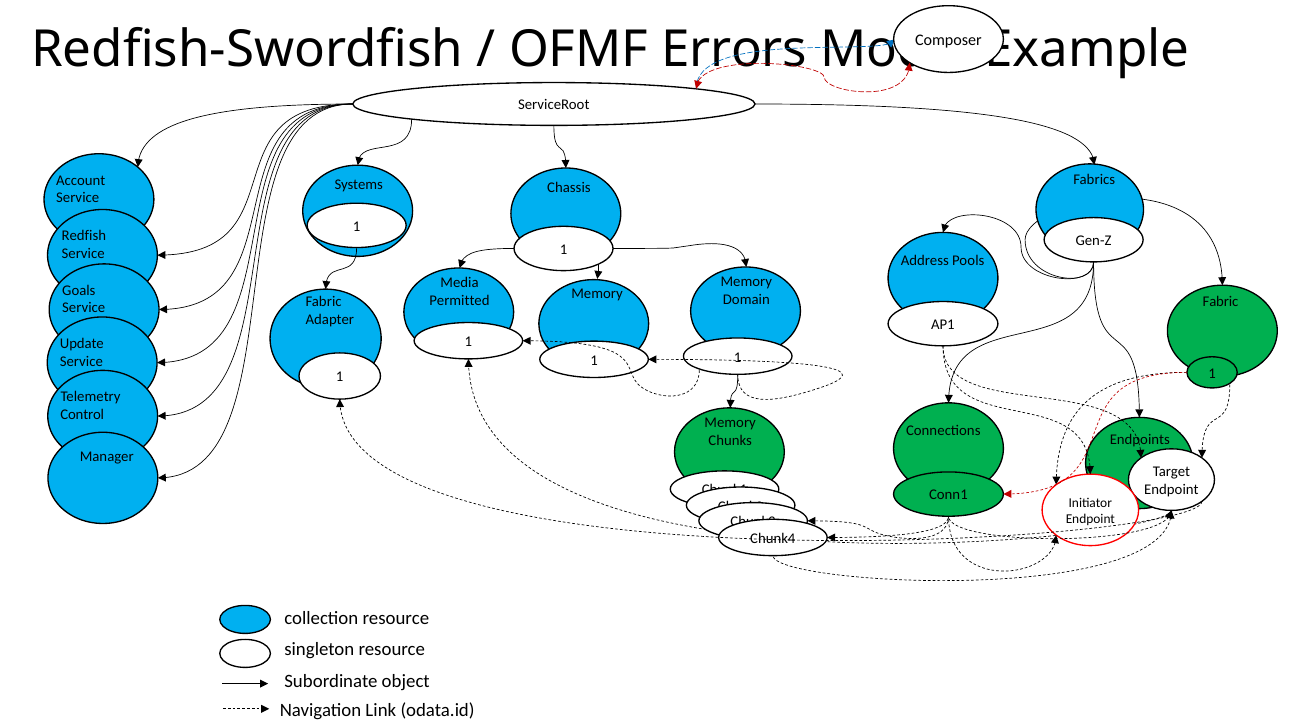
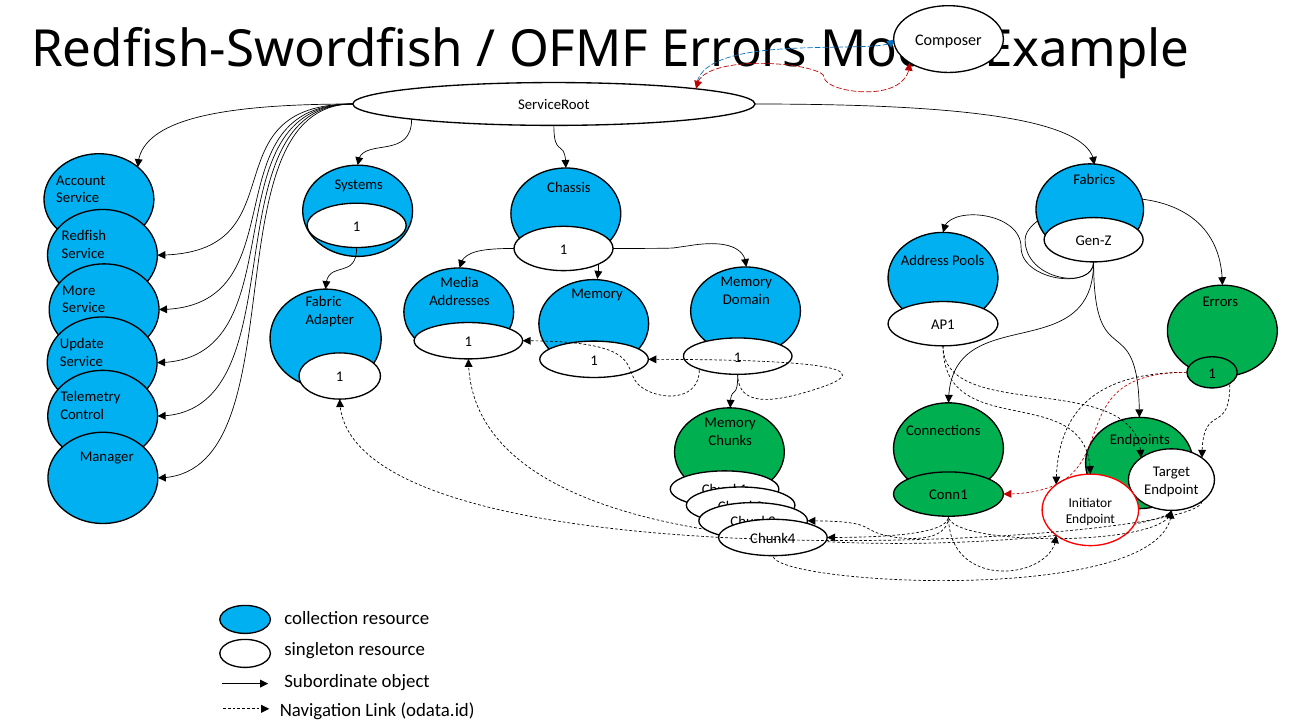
Goals: Goals -> More (79, 290)
Permitted: Permitted -> Addresses (460, 300)
Fabric: Fabric -> Errors (1220, 301)
